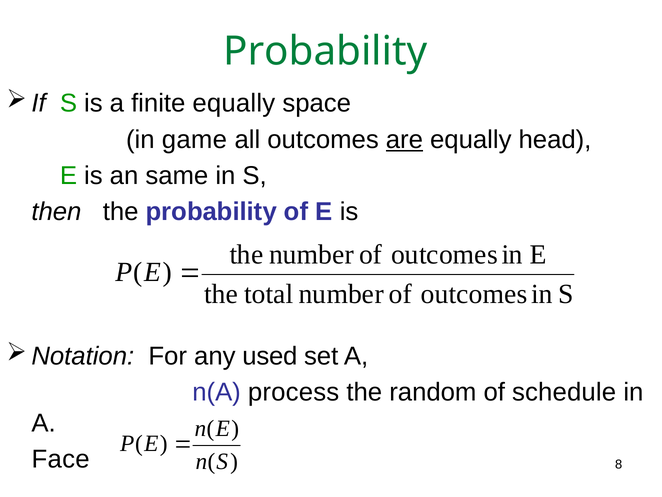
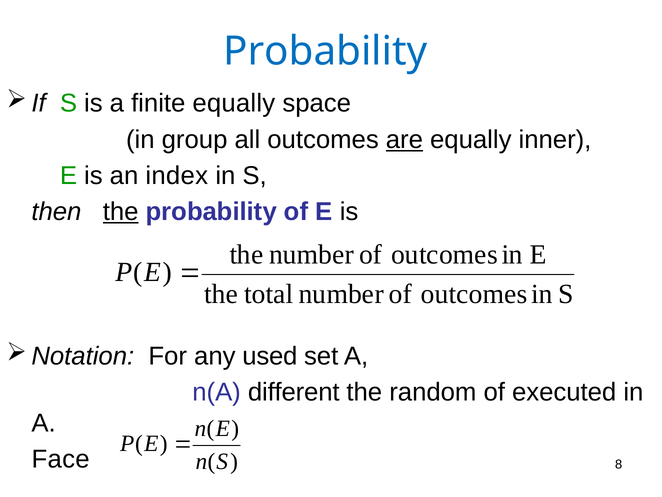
Probability colour: green -> blue (325, 51)
game: game -> group (195, 139)
head: head -> inner (555, 139)
same: same -> index (177, 175)
the underline: none -> present (121, 212)
process: process -> different (294, 392)
schedule: schedule -> executed (564, 392)
